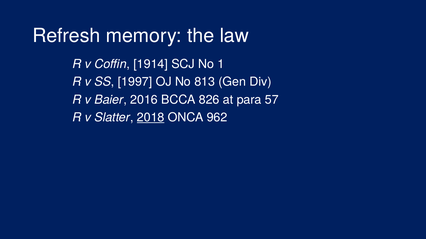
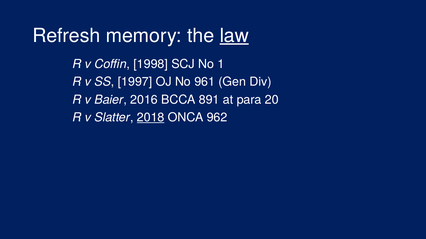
law underline: none -> present (234, 36)
1914: 1914 -> 1998 (151, 64)
813: 813 -> 961 (205, 82)
826: 826 -> 891 (209, 100)
57: 57 -> 20 (272, 100)
